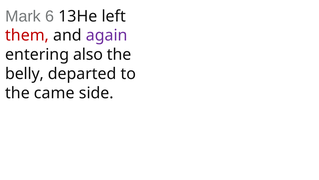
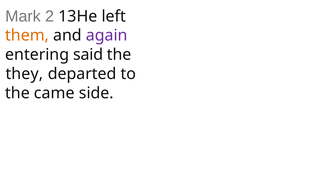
6: 6 -> 2 (50, 16)
them colour: red -> orange (27, 35)
also: also -> said (88, 54)
belly: belly -> they (24, 74)
